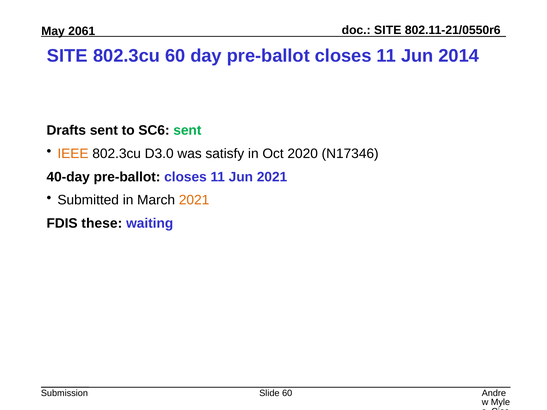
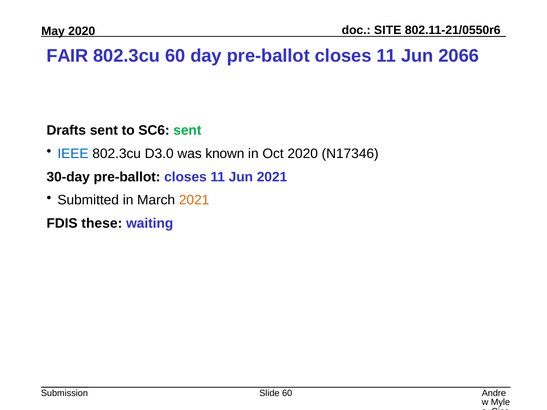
2061: 2061 -> 2020 (82, 31)
SITE: SITE -> FAIR (67, 56)
2014: 2014 -> 2066 (459, 56)
IEEE colour: orange -> blue (73, 154)
satisfy: satisfy -> known (225, 154)
40-day: 40-day -> 30-day (68, 177)
